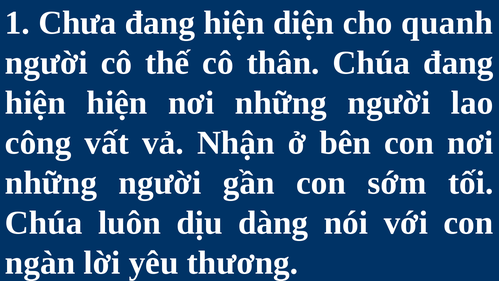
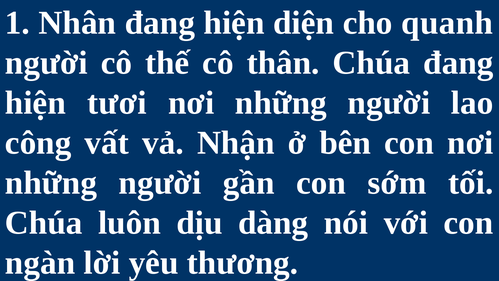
Chưa: Chưa -> Nhân (77, 23)
hiện hiện: hiện -> tươi (117, 103)
